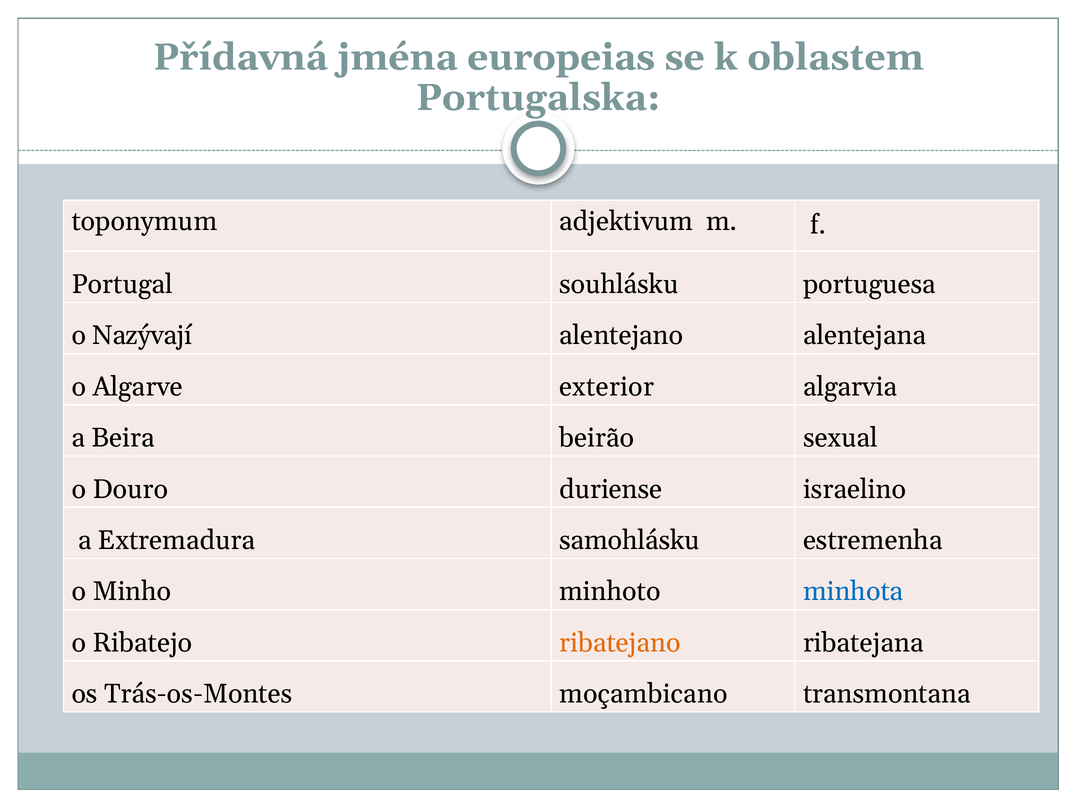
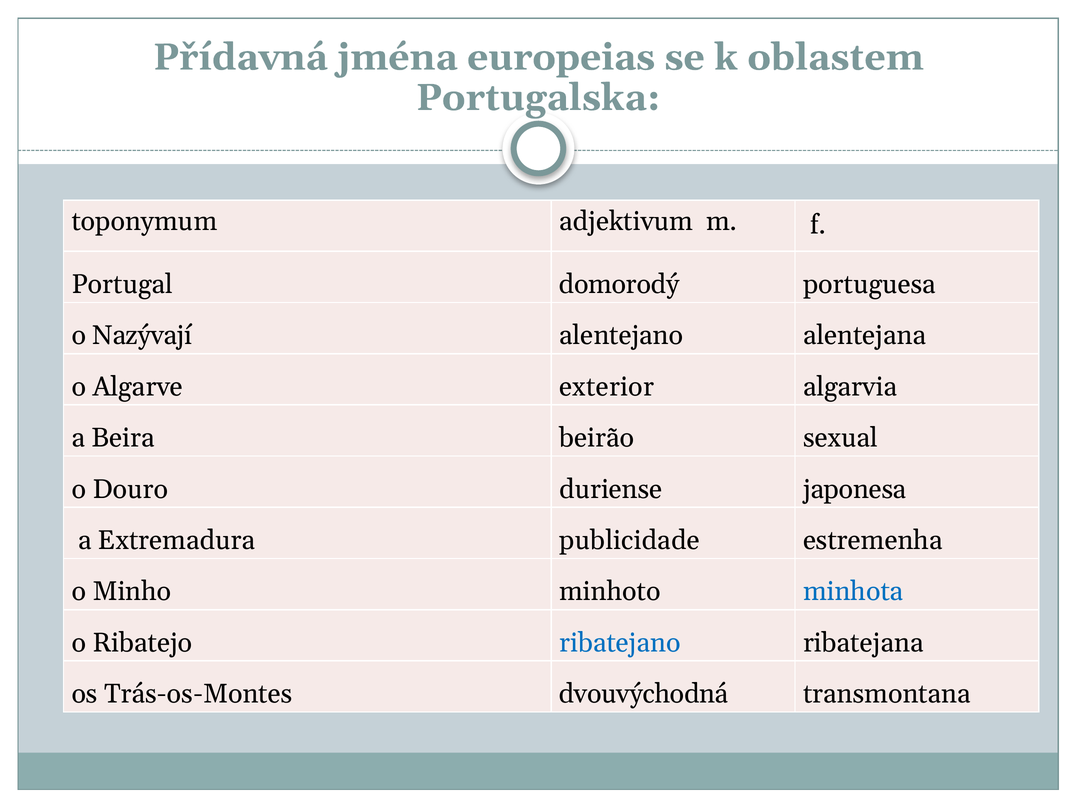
souhlásku: souhlásku -> domorodý (619, 284)
israelino: israelino -> japonesa (855, 489)
samohlásku: samohlásku -> publicidade (629, 540)
ribatejano colour: orange -> blue (620, 643)
moçambicano: moçambicano -> dvouvýchodná (644, 694)
